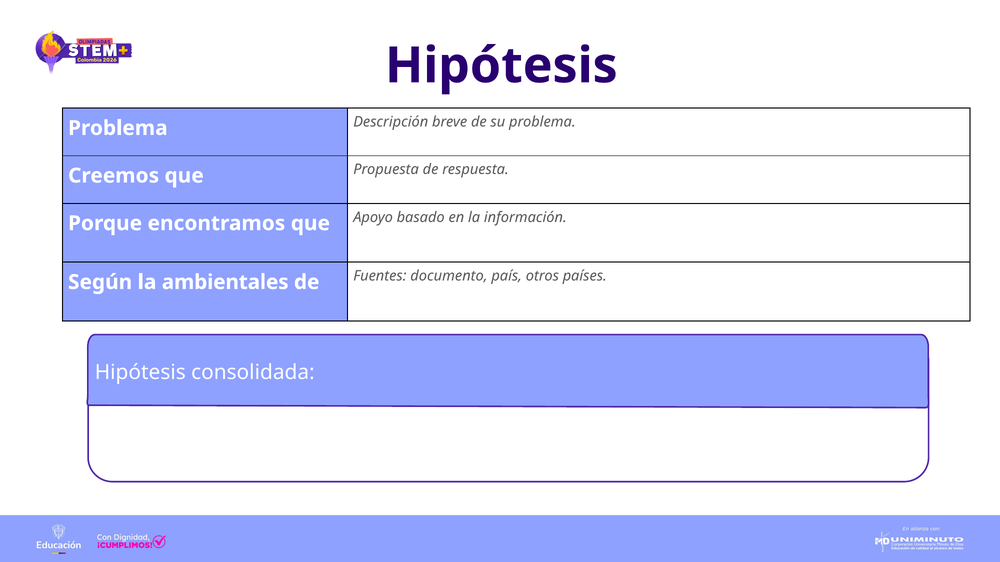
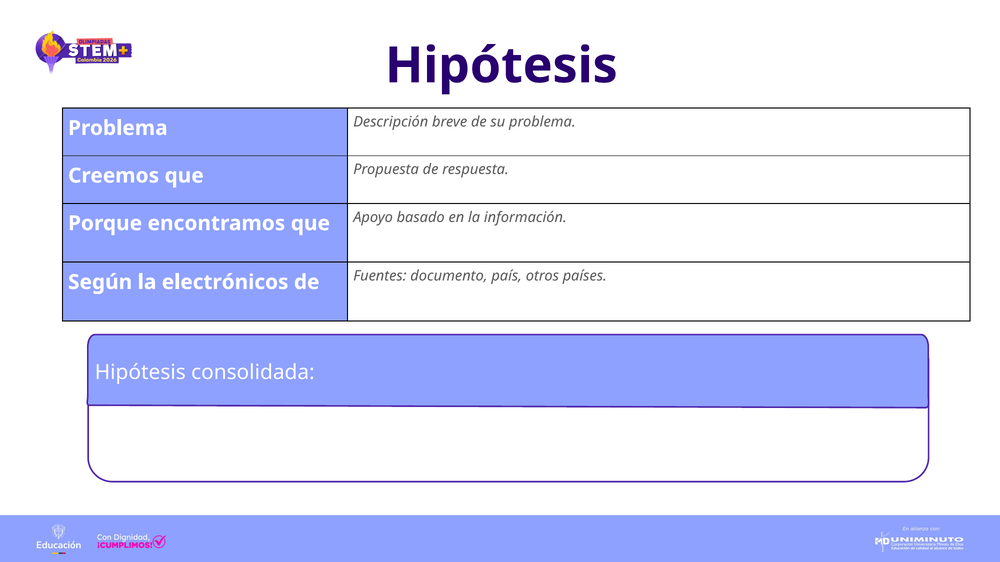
ambientales: ambientales -> electrónicos (225, 282)
